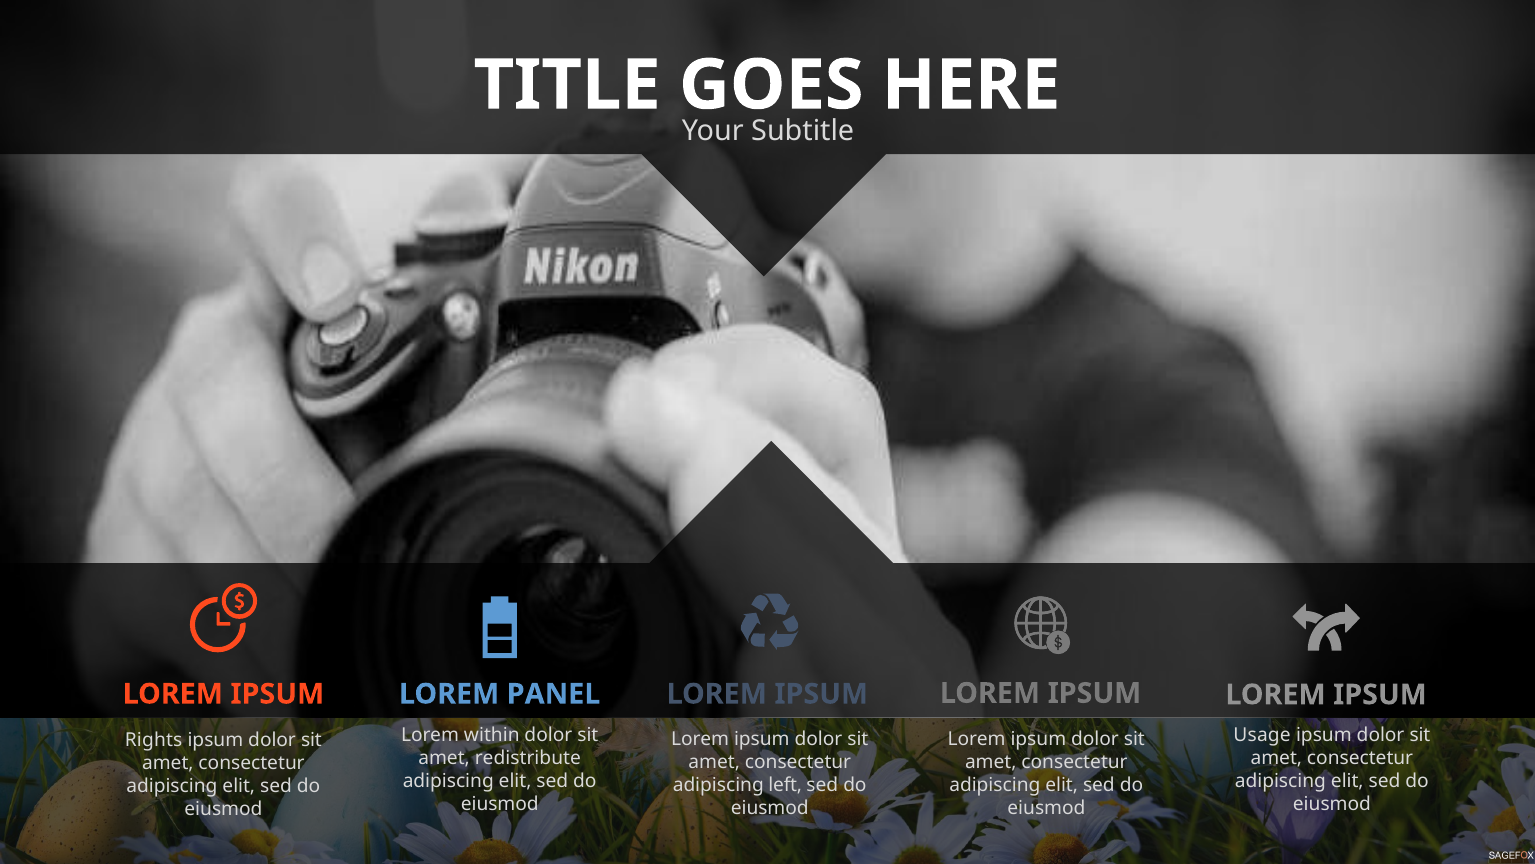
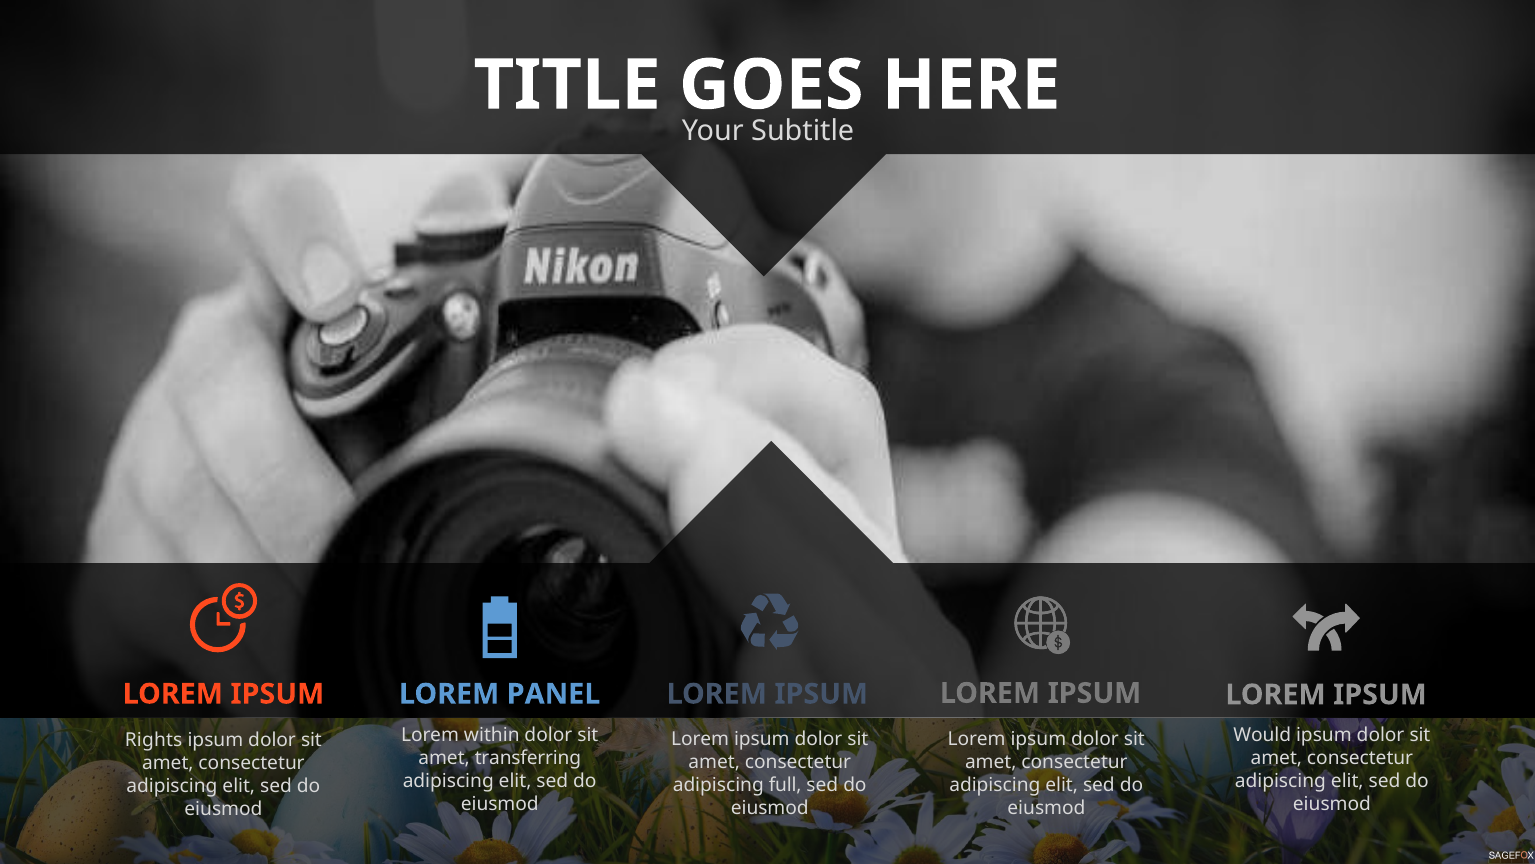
Usage: Usage -> Would (1262, 734)
redistribute: redistribute -> transferring (528, 757)
left: left -> full (785, 785)
